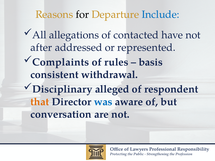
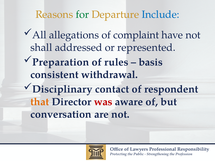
for colour: black -> green (82, 15)
contacted: contacted -> complaint (136, 35)
after: after -> shall (41, 48)
Complaints: Complaints -> Preparation (61, 62)
alleged: alleged -> contact (112, 89)
was colour: blue -> red (103, 102)
